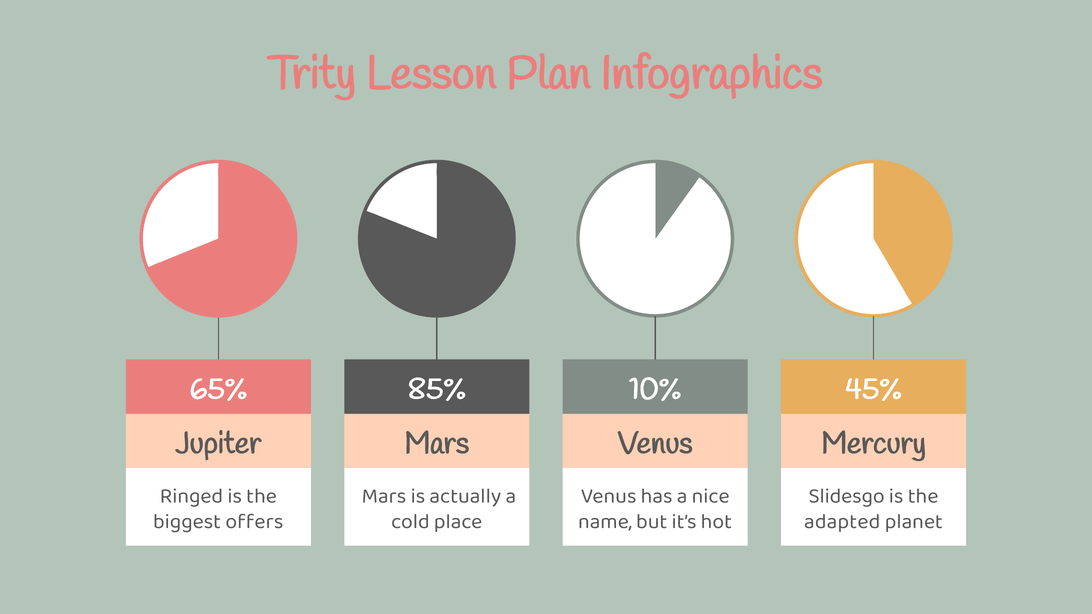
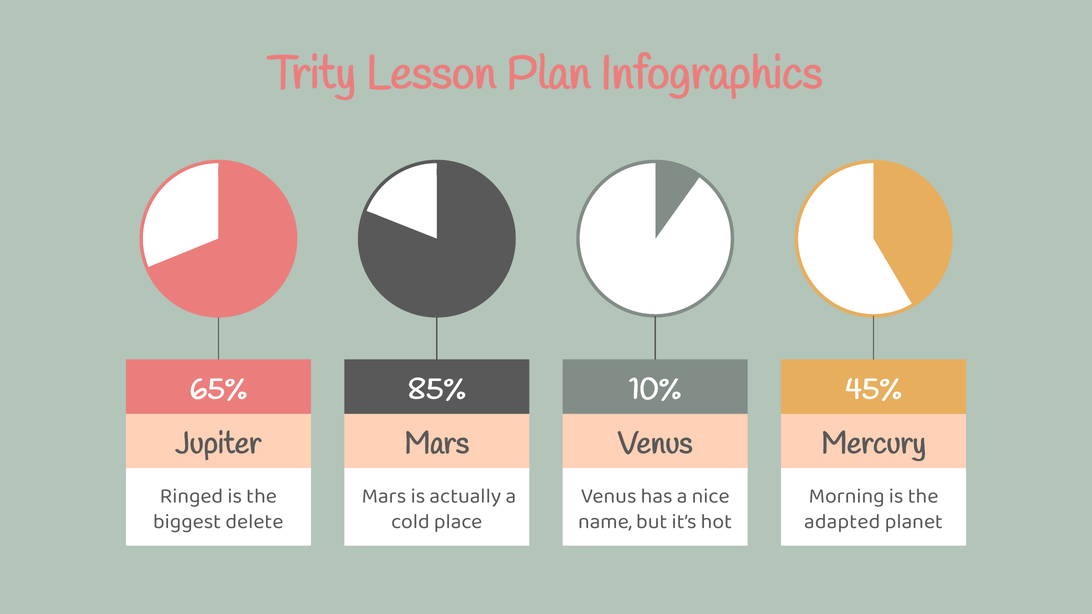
Slidesgo: Slidesgo -> Morning (847, 496)
offers: offers -> delete (254, 521)
